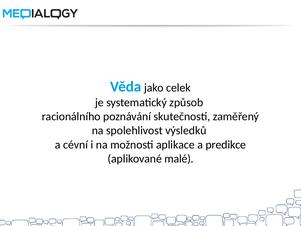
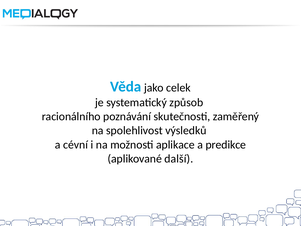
malé: malé -> další (179, 159)
